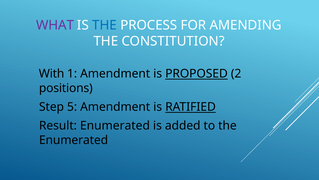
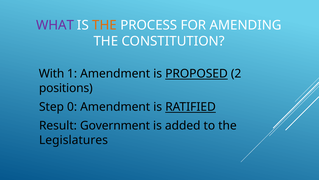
THE colour: blue -> orange (105, 25)
5: 5 -> 0 (72, 107)
Result Enumerated: Enumerated -> Government (115, 125)
Enumerated: Enumerated -> Legislatures (73, 140)
